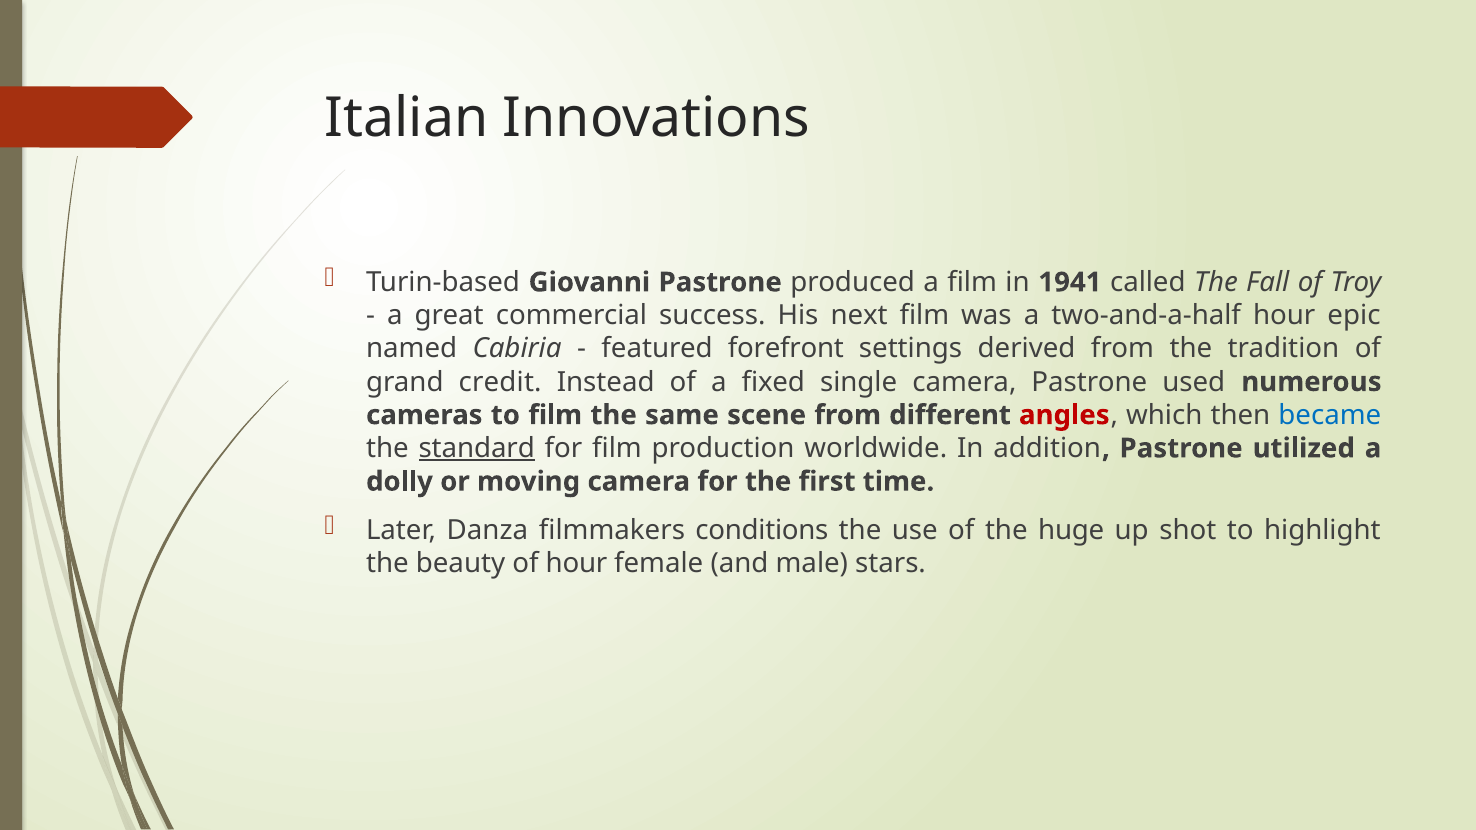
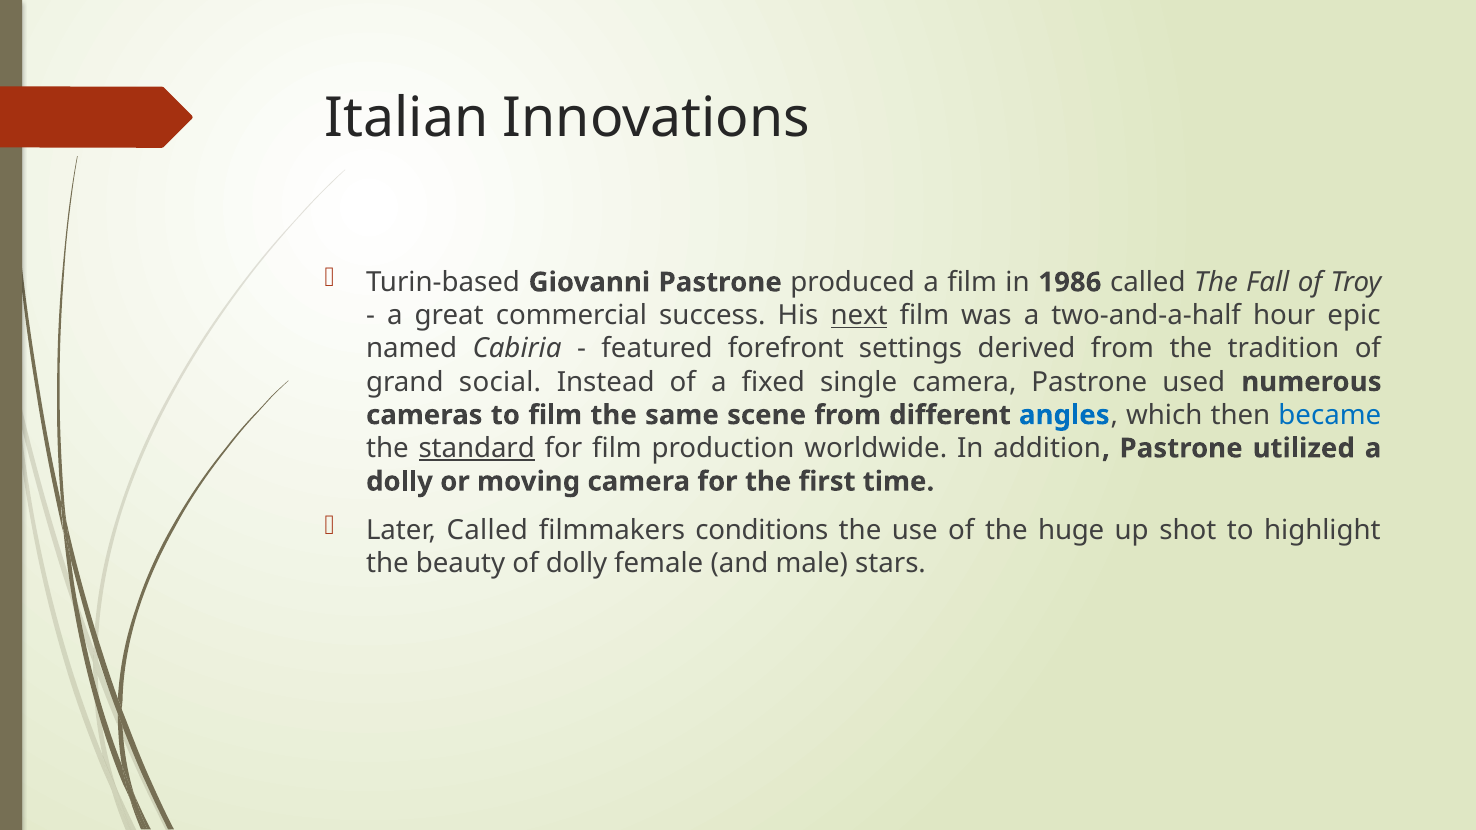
1941: 1941 -> 1986 (1070, 282)
next underline: none -> present (859, 316)
credit: credit -> social (500, 382)
angles colour: red -> blue (1064, 415)
Later Danza: Danza -> Called (487, 530)
of hour: hour -> dolly (576, 563)
